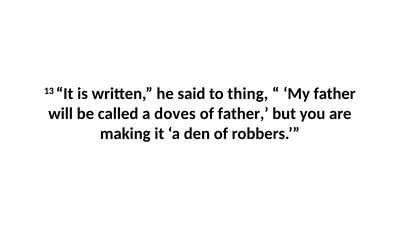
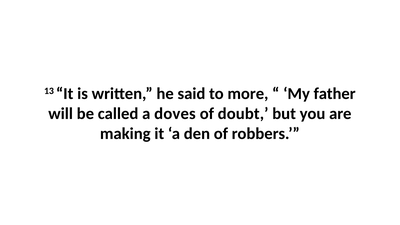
thing: thing -> more (248, 94)
of father: father -> doubt (243, 114)
